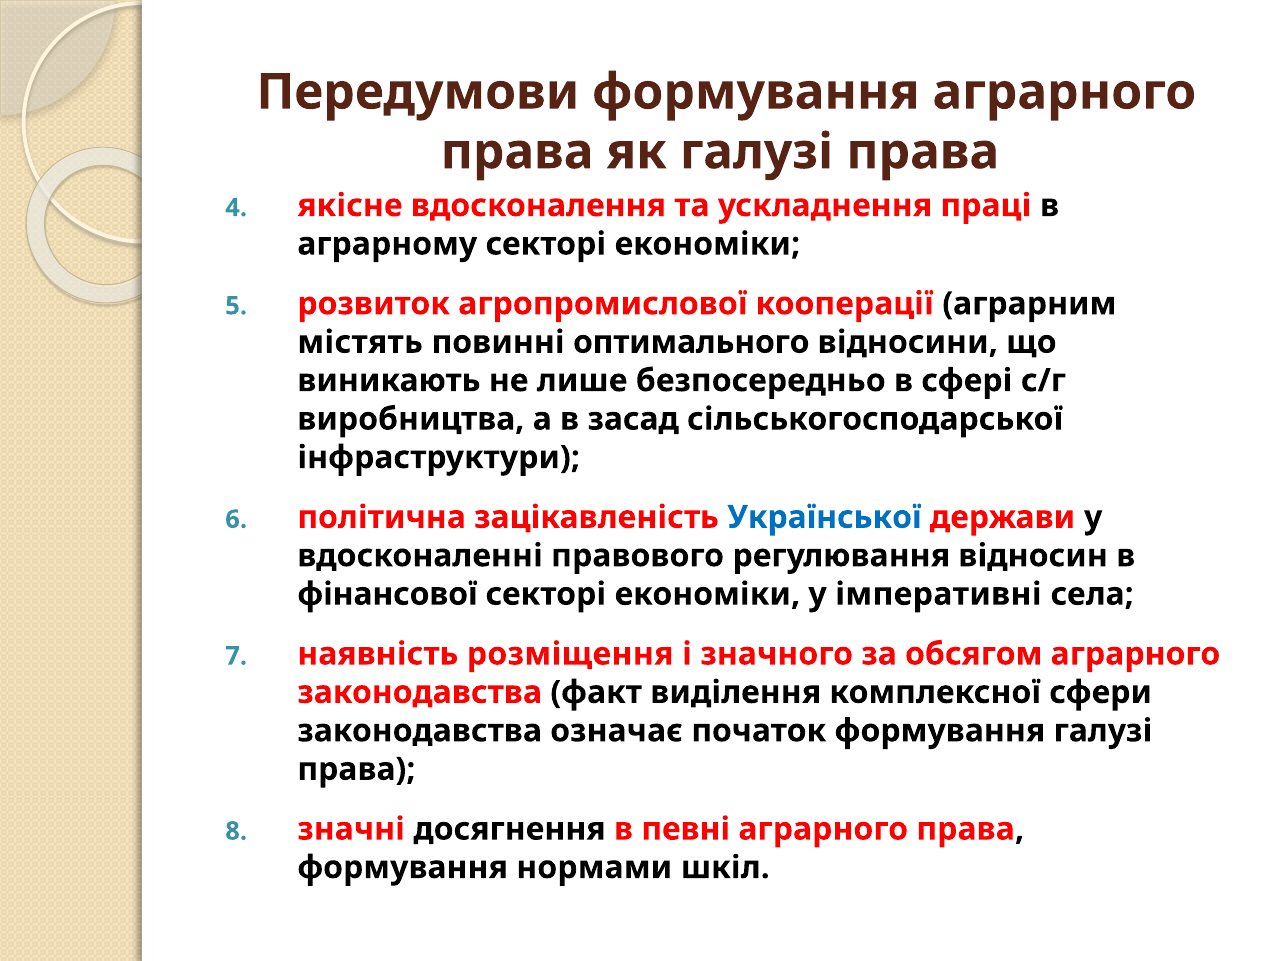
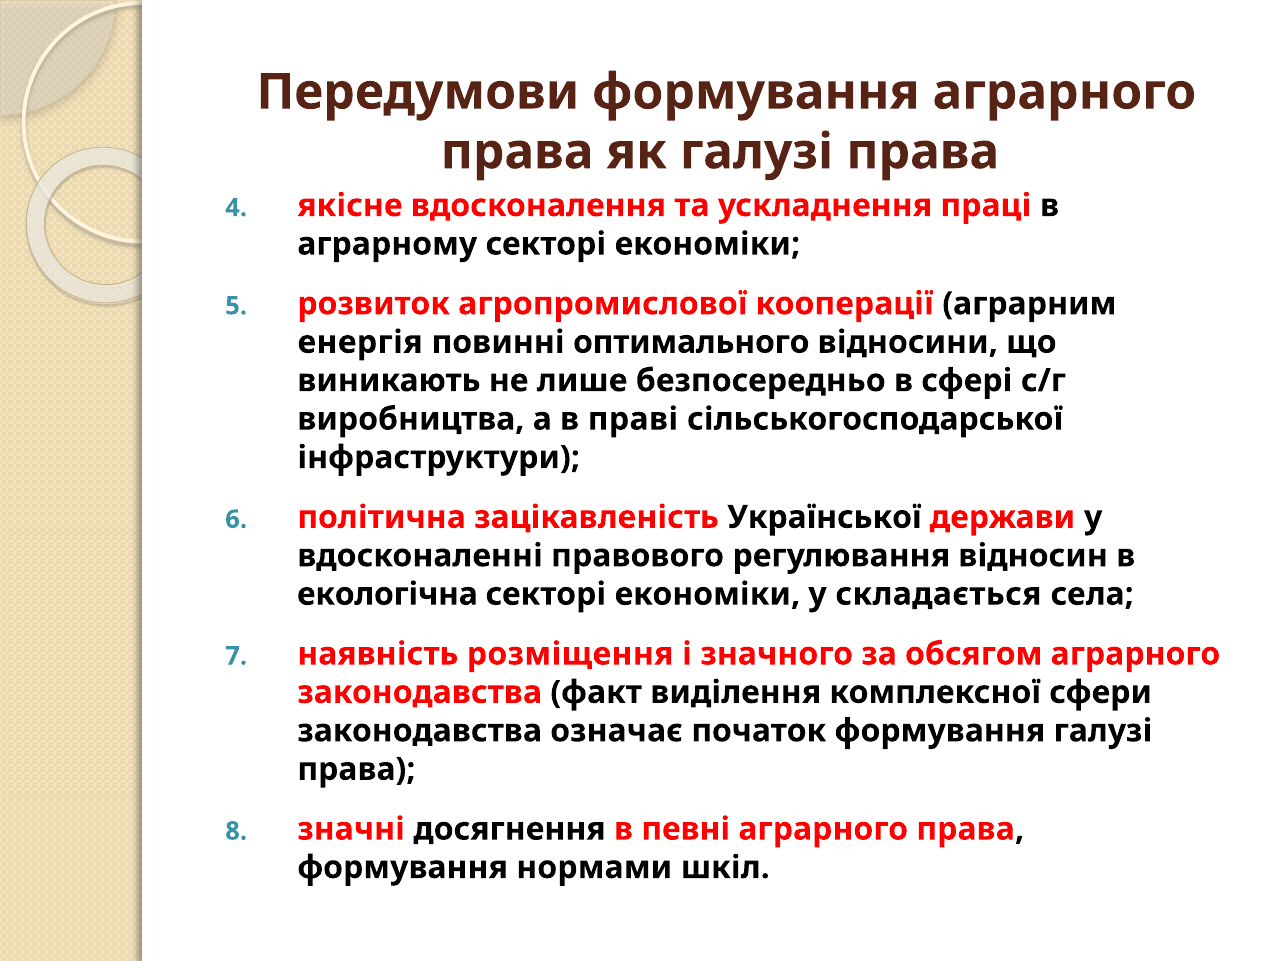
містять: містять -> енергія (360, 342)
засад: засад -> праві (633, 419)
Української colour: blue -> black (824, 517)
фінансової: фінансової -> екологічна (387, 594)
імперативні: імперативні -> складається (938, 594)
